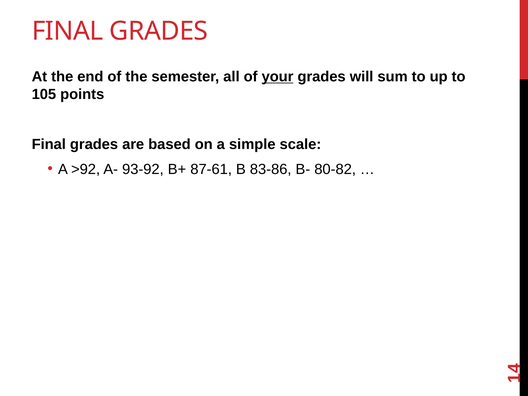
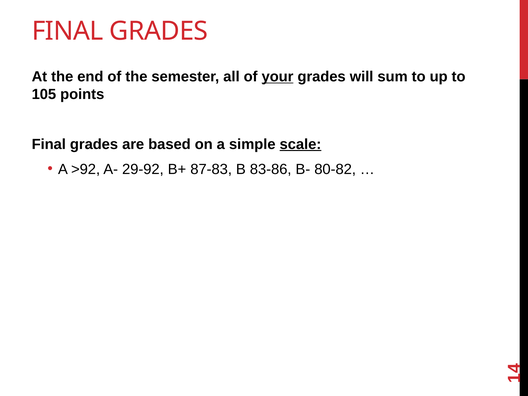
scale underline: none -> present (300, 144)
93-92: 93-92 -> 29-92 (143, 169)
87-61: 87-61 -> 87-83 (211, 169)
